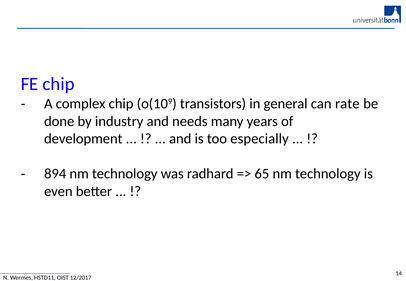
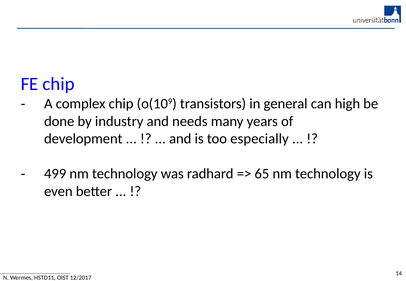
rate: rate -> high (347, 104)
894: 894 -> 499 (55, 174)
